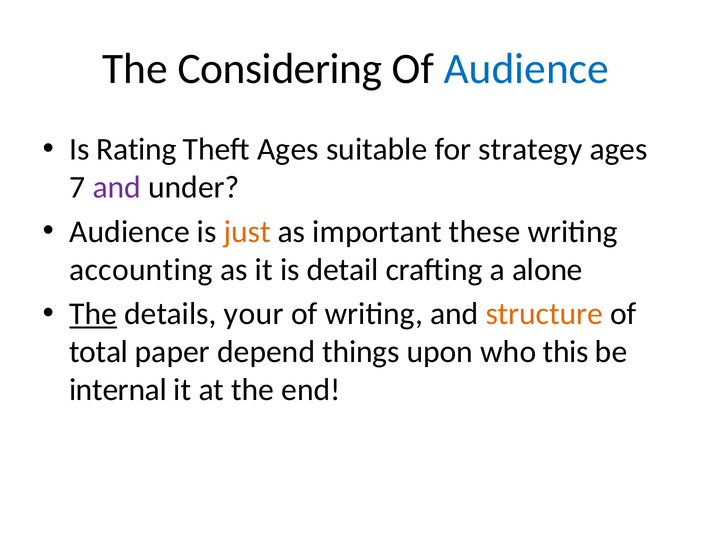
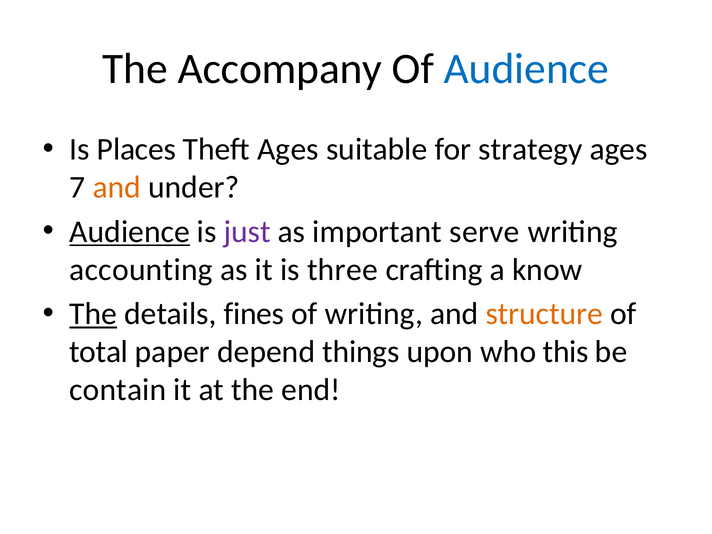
Considering: Considering -> Accompany (280, 69)
Rating: Rating -> Places (136, 149)
and colour: purple -> orange (117, 187)
Audience underline: none -> present (130, 232)
just colour: orange -> purple (247, 232)
these: these -> serve (485, 232)
detail: detail -> three (342, 270)
alone: alone -> know (547, 270)
your: your -> fines (254, 314)
internal: internal -> contain (118, 390)
